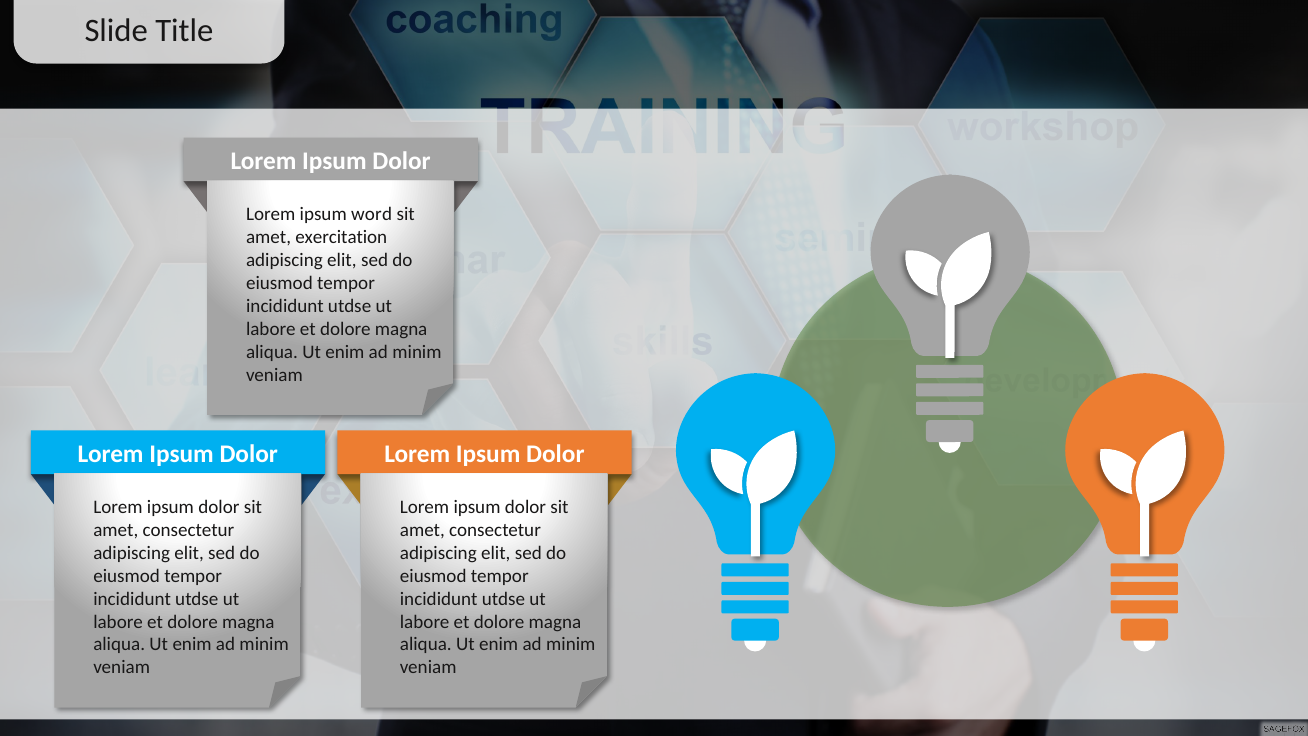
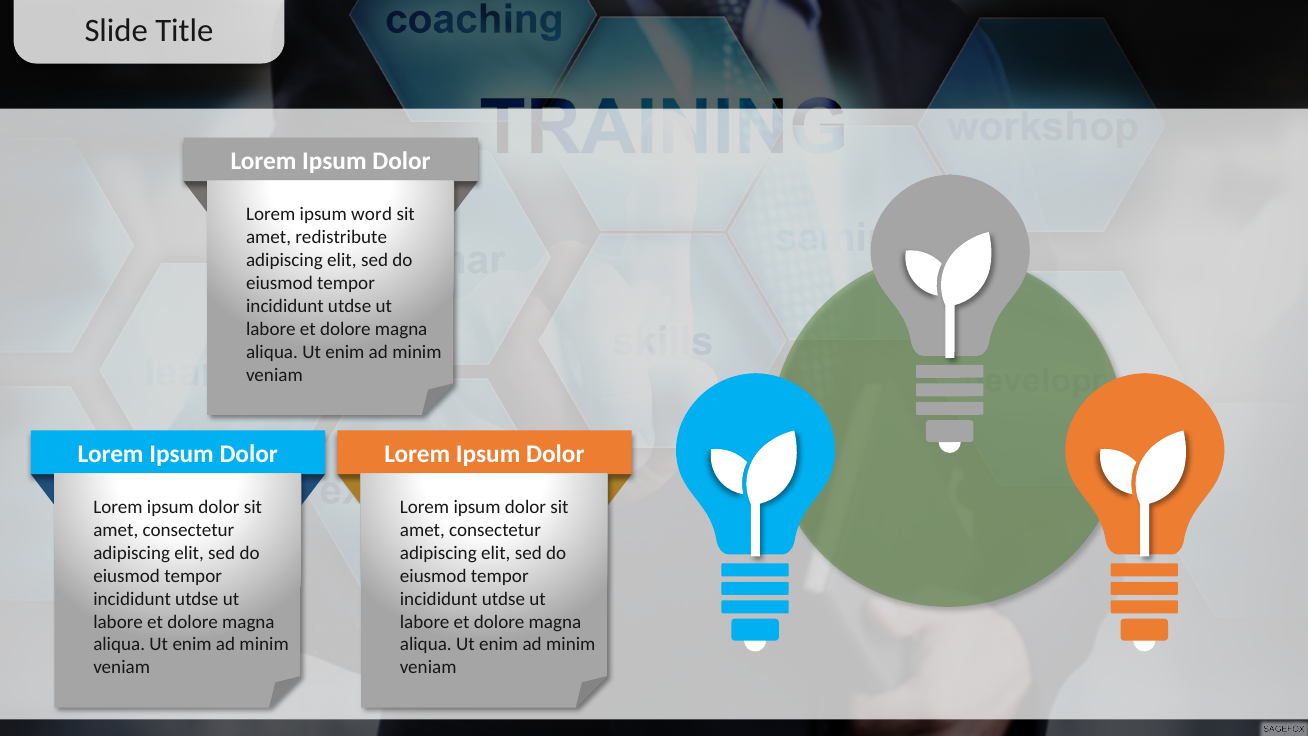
exercitation: exercitation -> redistribute (341, 237)
